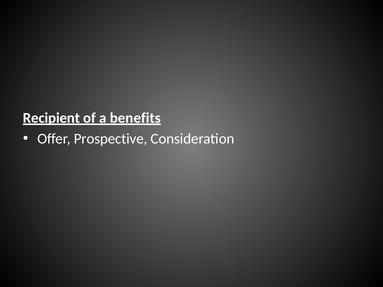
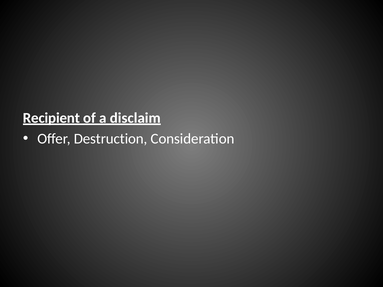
benefits: benefits -> disclaim (135, 118)
Prospective: Prospective -> Destruction (111, 139)
